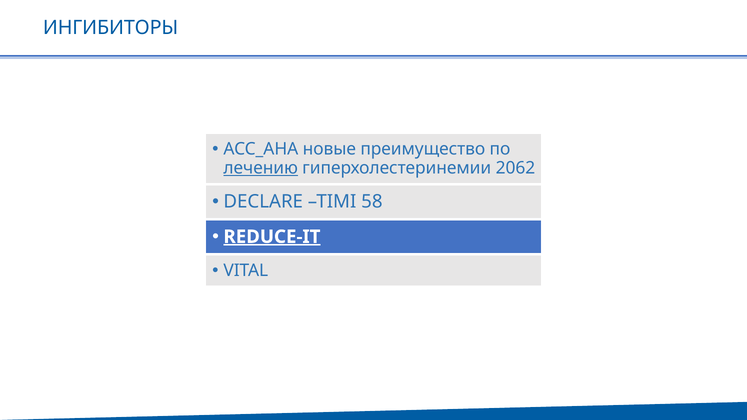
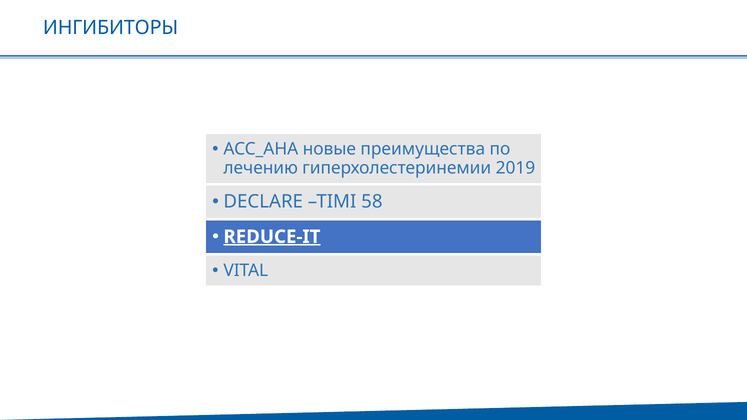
преимущество: преимущество -> преимущества (423, 149)
лечению underline: present -> none (261, 168)
2062: 2062 -> 2019 (515, 168)
